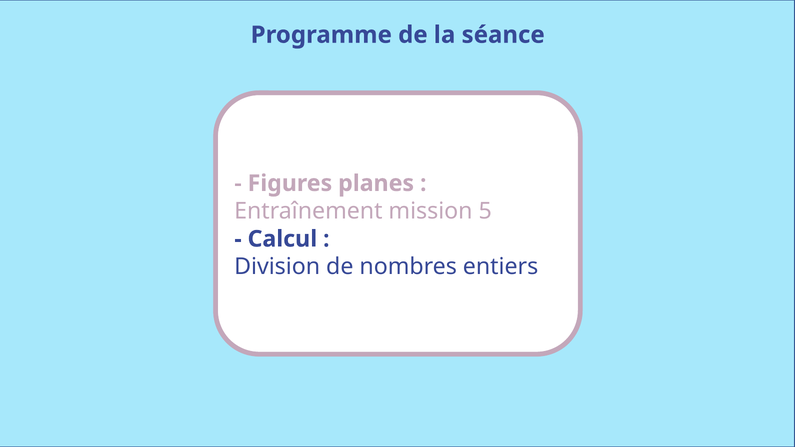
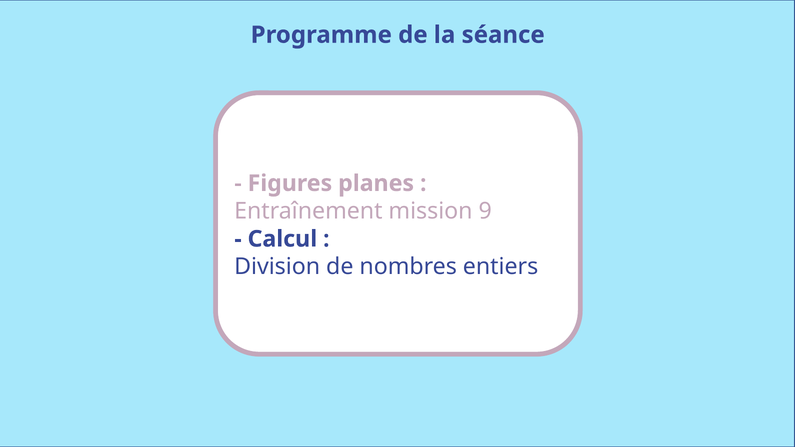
5: 5 -> 9 (485, 211)
